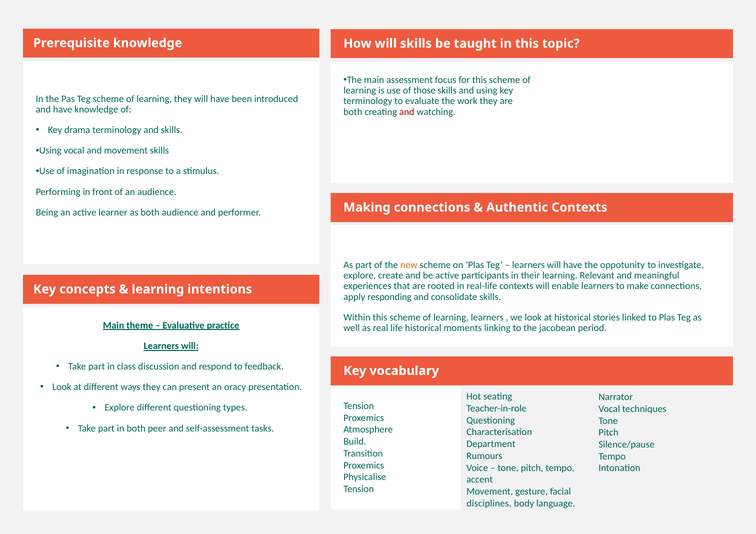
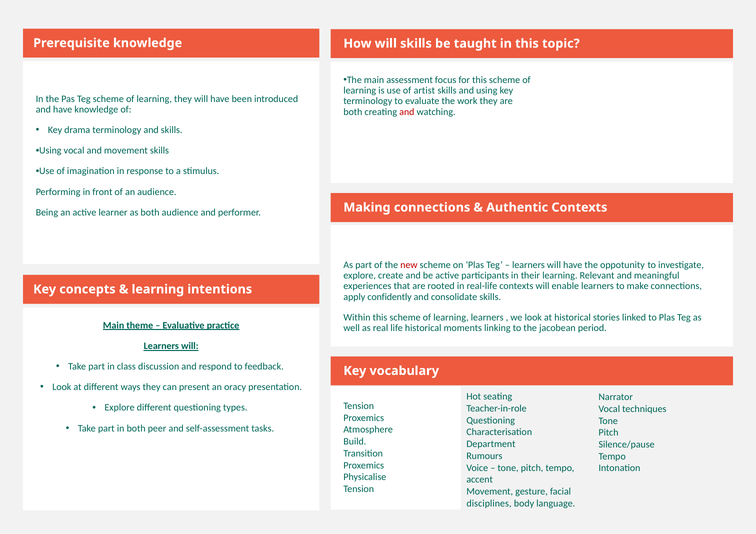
those: those -> artist (424, 91)
new colour: orange -> red (409, 265)
responding: responding -> confidently (390, 297)
